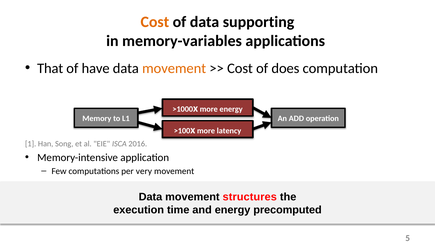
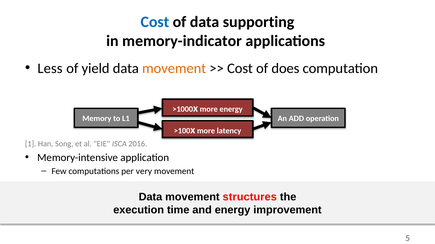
Cost colour: orange -> blue (155, 22)
memory-variables: memory-variables -> memory-indicator (182, 41)
That: That -> Less (50, 68)
have: have -> yield (96, 68)
precomputed: precomputed -> improvement (288, 210)
